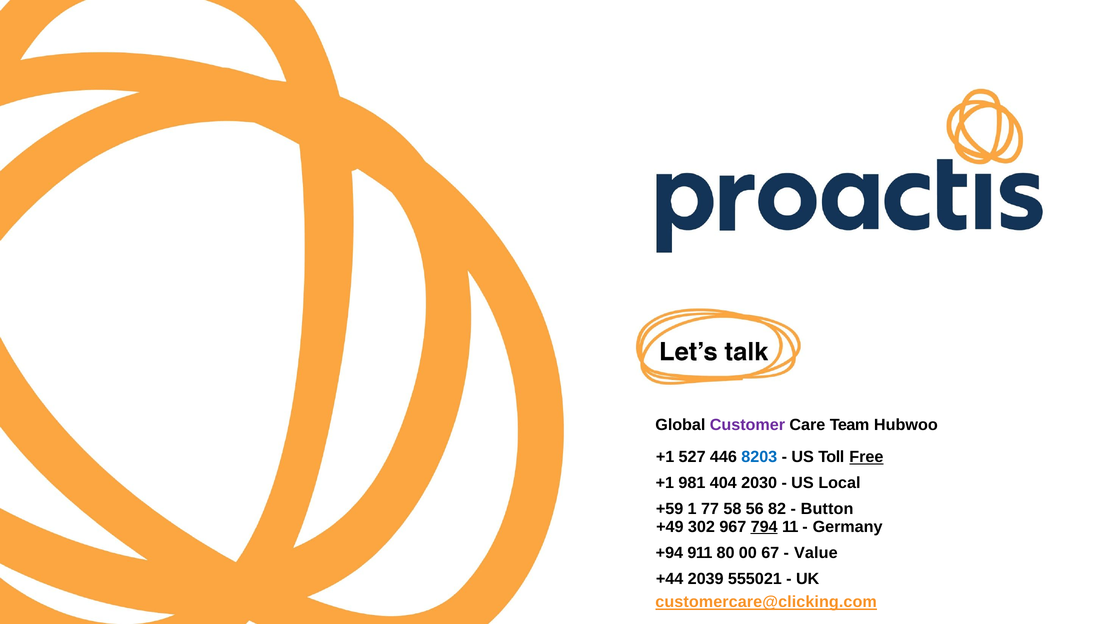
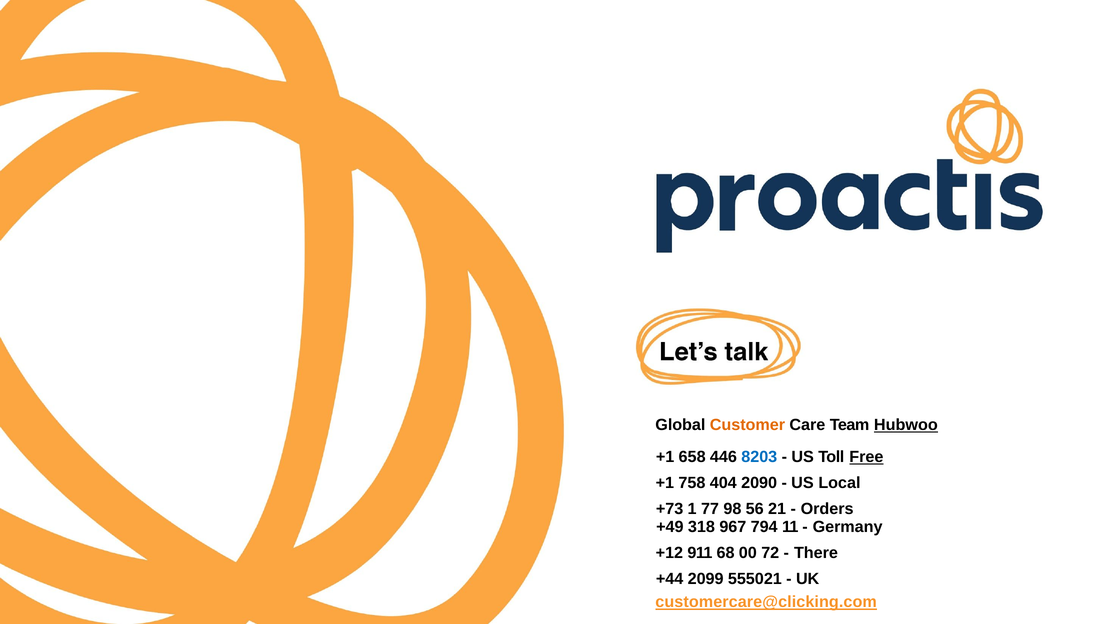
Customer colour: purple -> orange (747, 425)
Hubwoo underline: none -> present (906, 425)
527: 527 -> 658 (692, 457)
981: 981 -> 758 (692, 483)
2030: 2030 -> 2090 (759, 483)
+59: +59 -> +73 (670, 509)
58: 58 -> 98 (732, 509)
82: 82 -> 21 (777, 509)
Button: Button -> Orders (827, 509)
302: 302 -> 318 (701, 527)
794 underline: present -> none (764, 527)
+94: +94 -> +12 (669, 553)
80: 80 -> 68 (726, 553)
67: 67 -> 72 (770, 553)
Value: Value -> There (816, 553)
2039: 2039 -> 2099 (706, 579)
